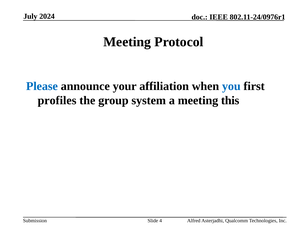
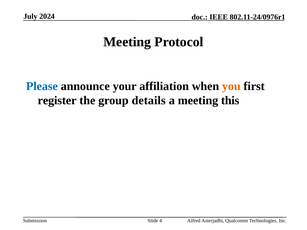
you colour: blue -> orange (231, 86)
profiles: profiles -> register (57, 101)
system: system -> details (149, 101)
